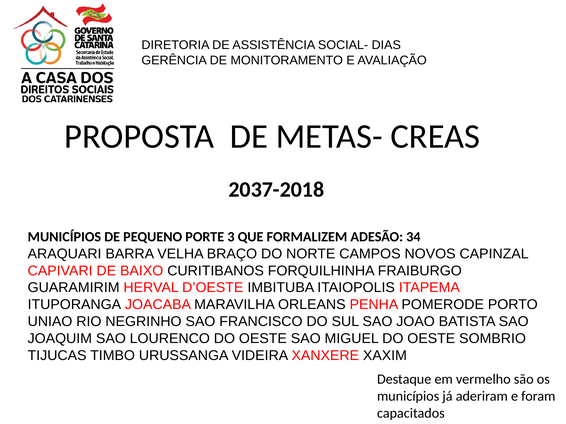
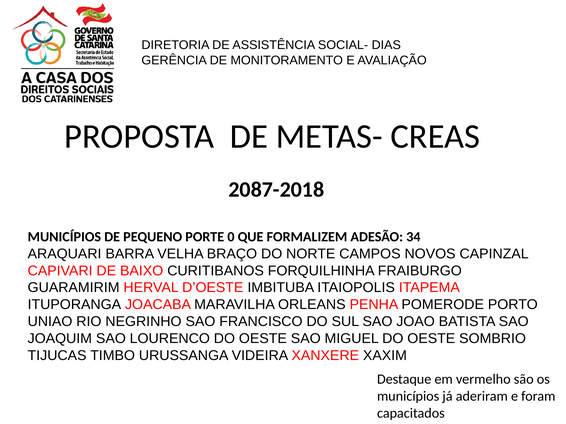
2037-2018: 2037-2018 -> 2087-2018 (276, 190)
3: 3 -> 0 (231, 237)
